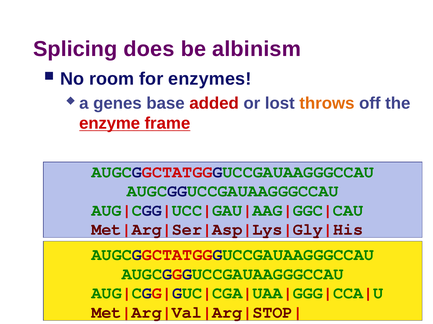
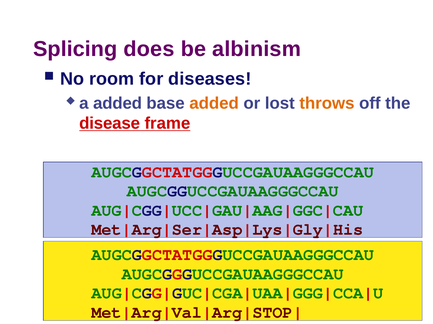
enzymes: enzymes -> diseases (210, 79)
a genes: genes -> added (118, 103)
added colour: red -> orange (214, 103)
enzyme: enzyme -> disease (110, 124)
